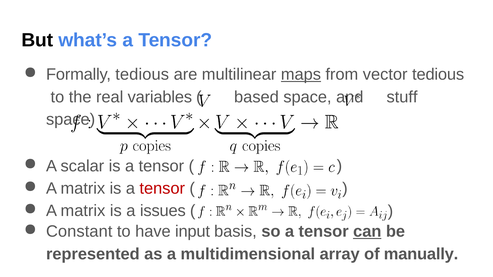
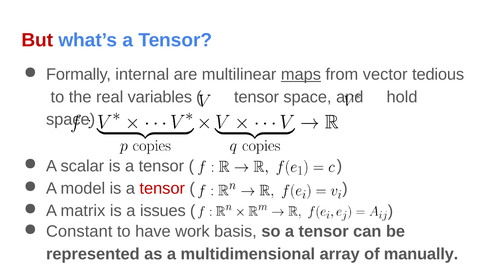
But colour: black -> red (37, 40)
Formally tedious: tedious -> internal (142, 75)
based: based -> tensor (257, 97)
stuff: stuff -> hold (402, 97)
matrix: matrix -> model (83, 189)
input: input -> work (192, 232)
can underline: present -> none (367, 232)
